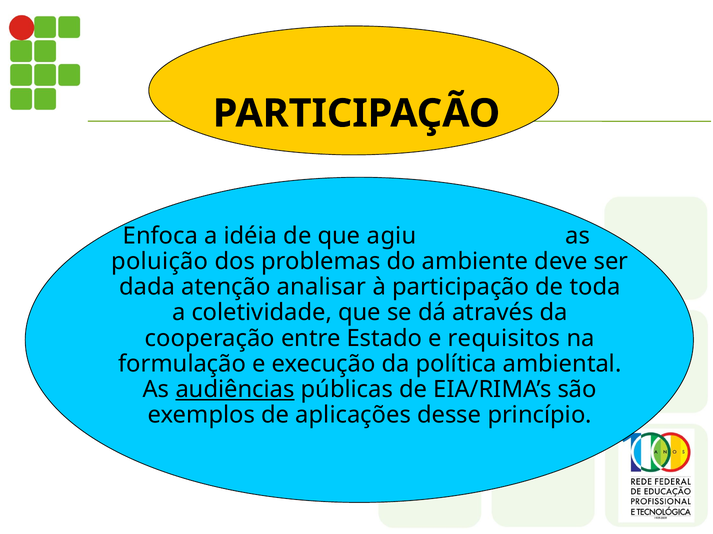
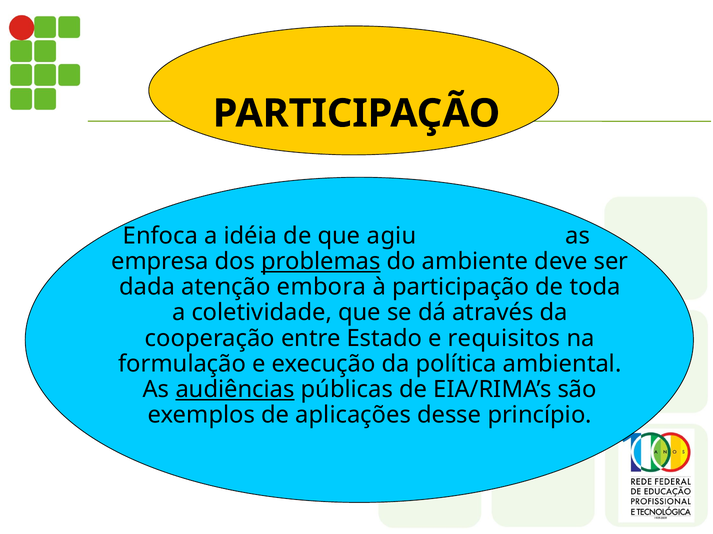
poluição: poluição -> empresa (160, 262)
problemas underline: none -> present (321, 262)
analisar: analisar -> embora (321, 287)
